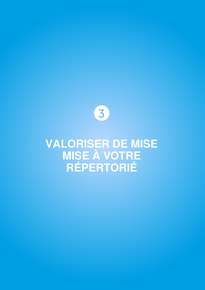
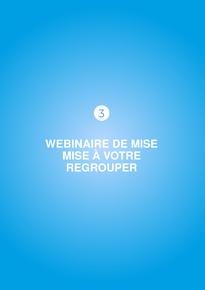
VALORISER: VALORISER -> WEBINAIRE (77, 144)
RÉPERTORIÉ: RÉPERTORIÉ -> REGROUPER (102, 168)
